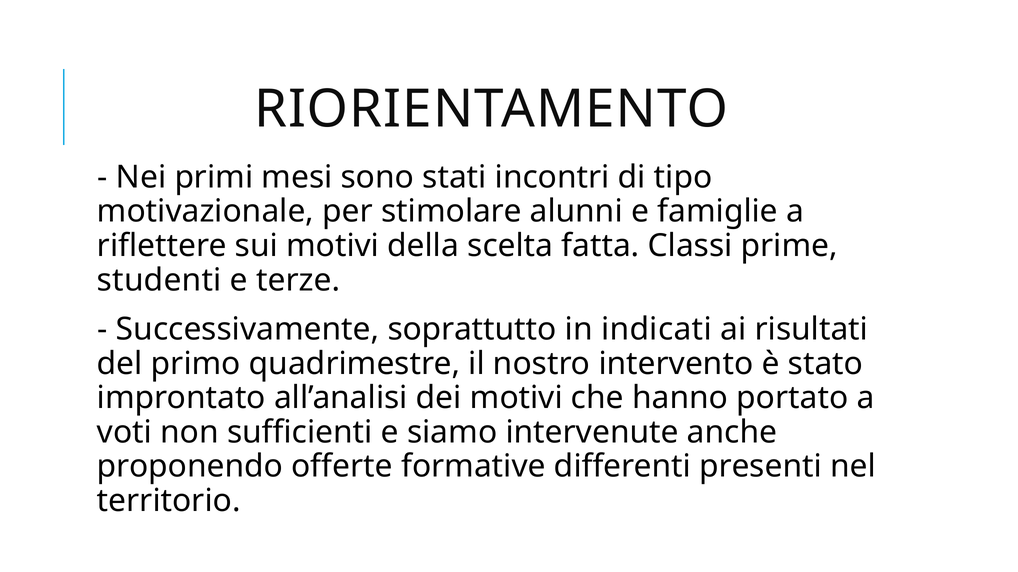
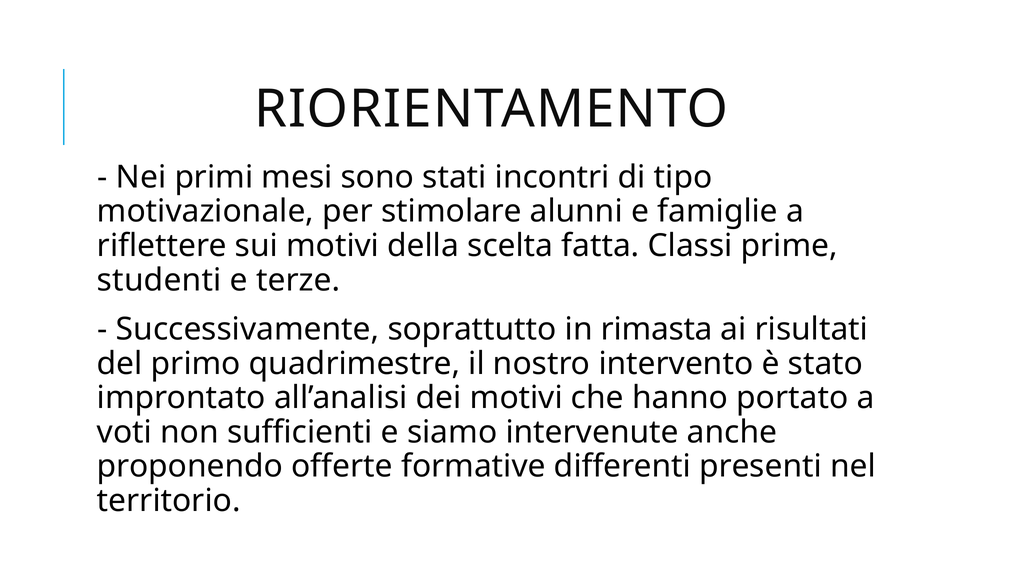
indicati: indicati -> rimasta (657, 330)
